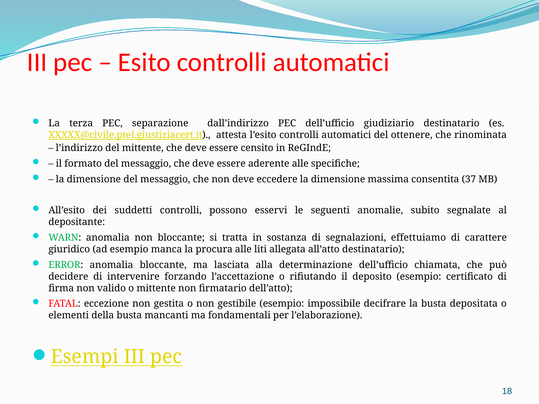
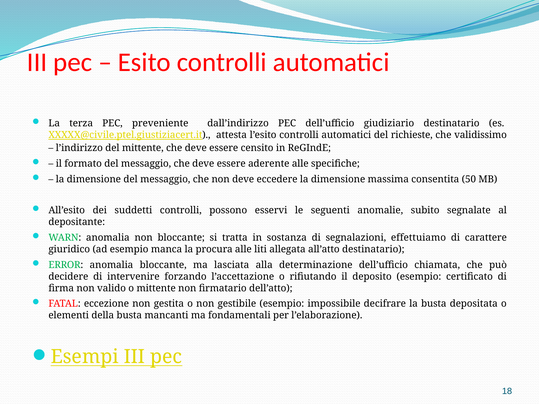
separazione: separazione -> preveniente (160, 123)
ottenere: ottenere -> richieste (412, 135)
rinominata: rinominata -> validissimo (481, 135)
37: 37 -> 50 (469, 179)
